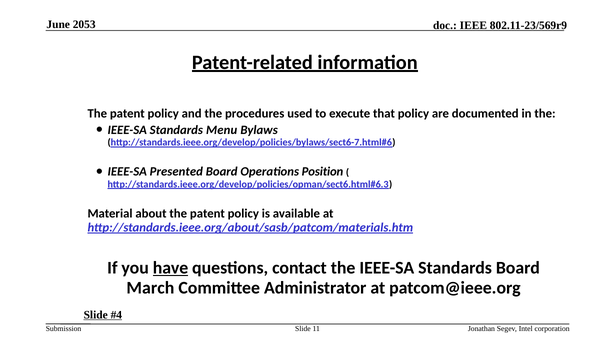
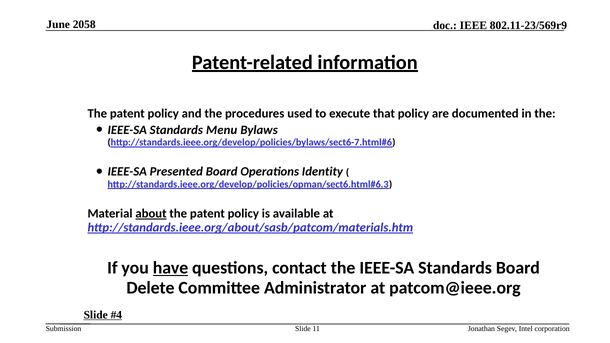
2053: 2053 -> 2058 (84, 24)
Position: Position -> Identity (322, 172)
about underline: none -> present (151, 214)
March: March -> Delete (150, 288)
